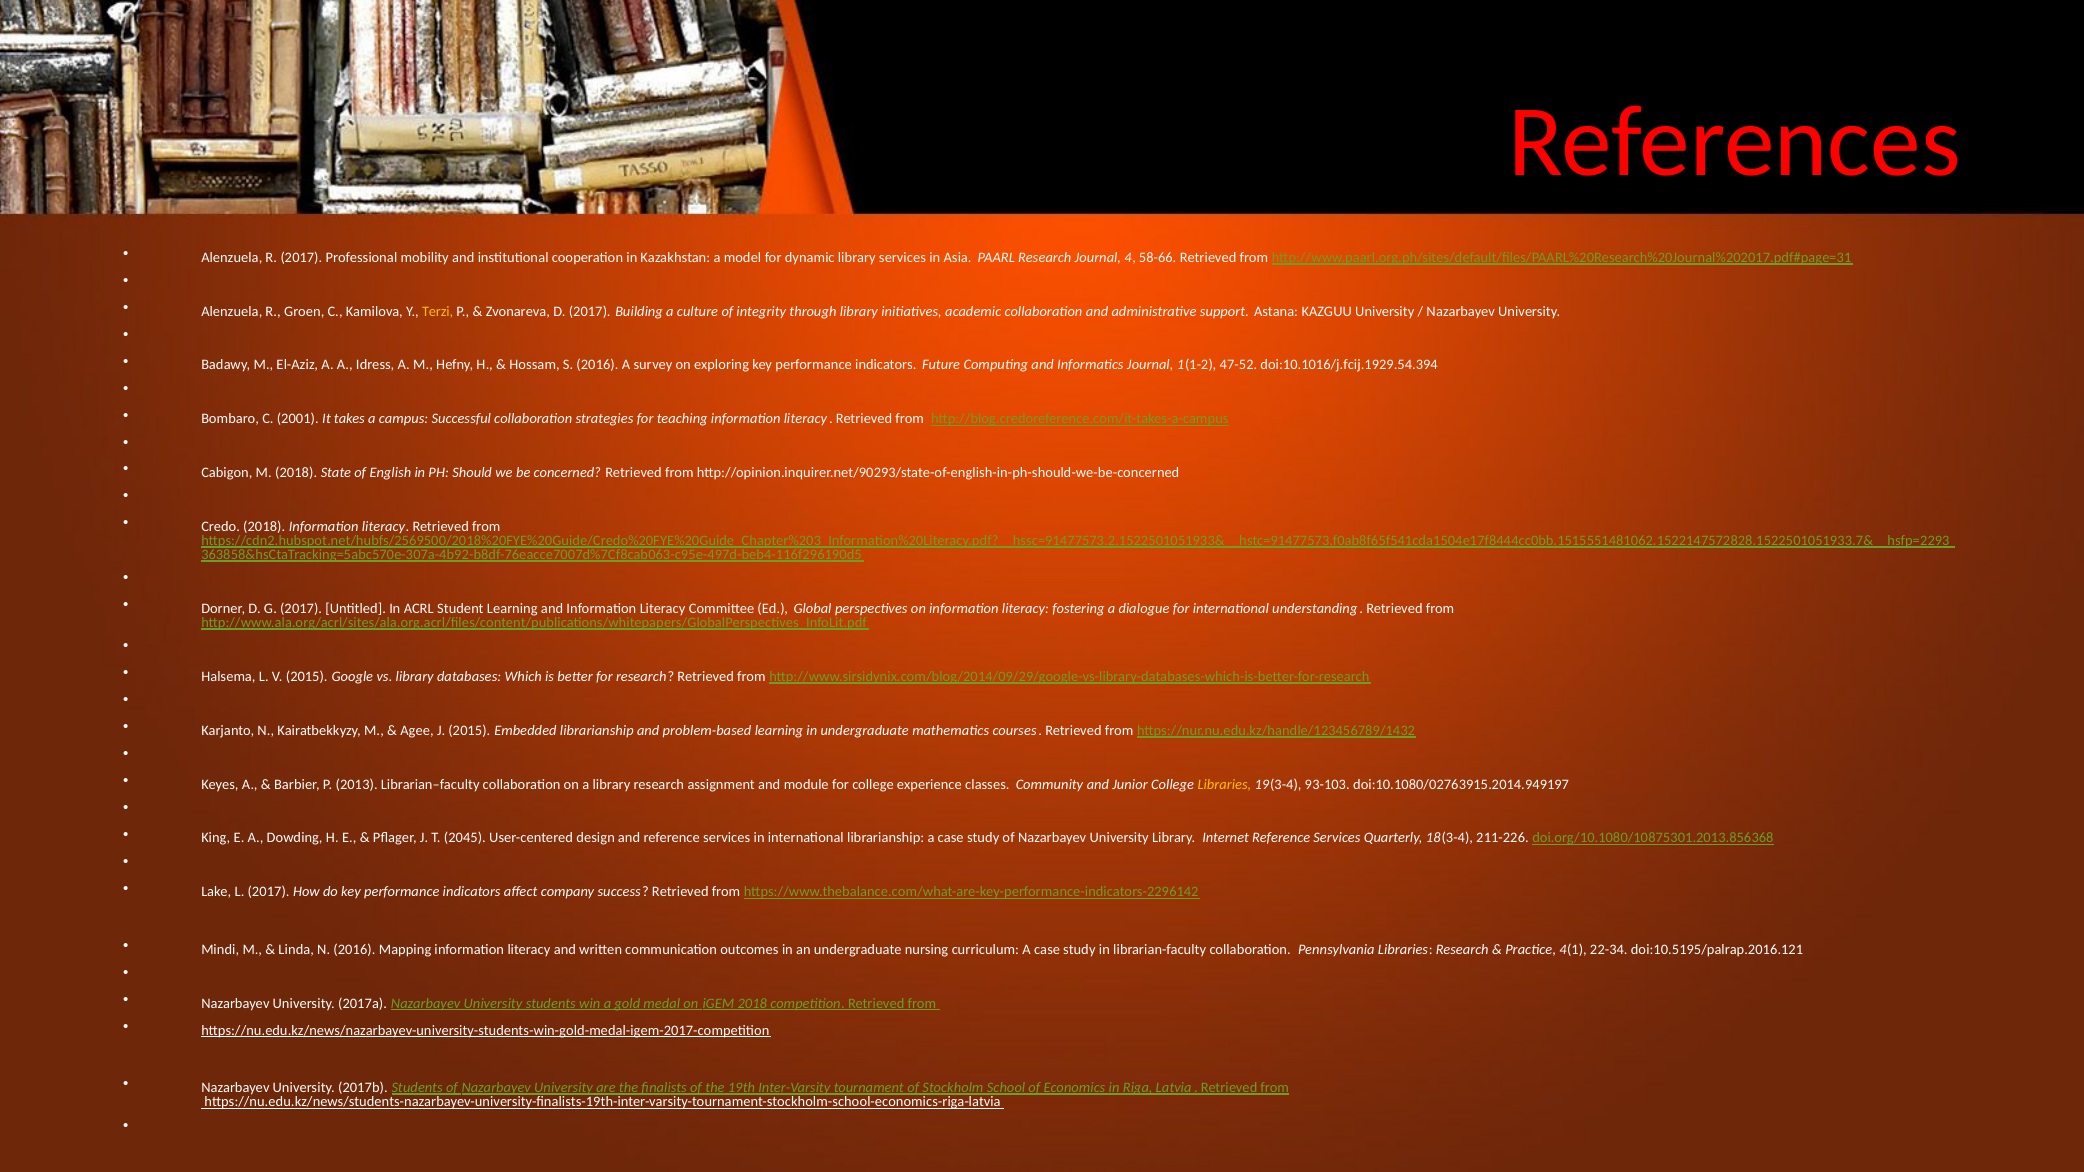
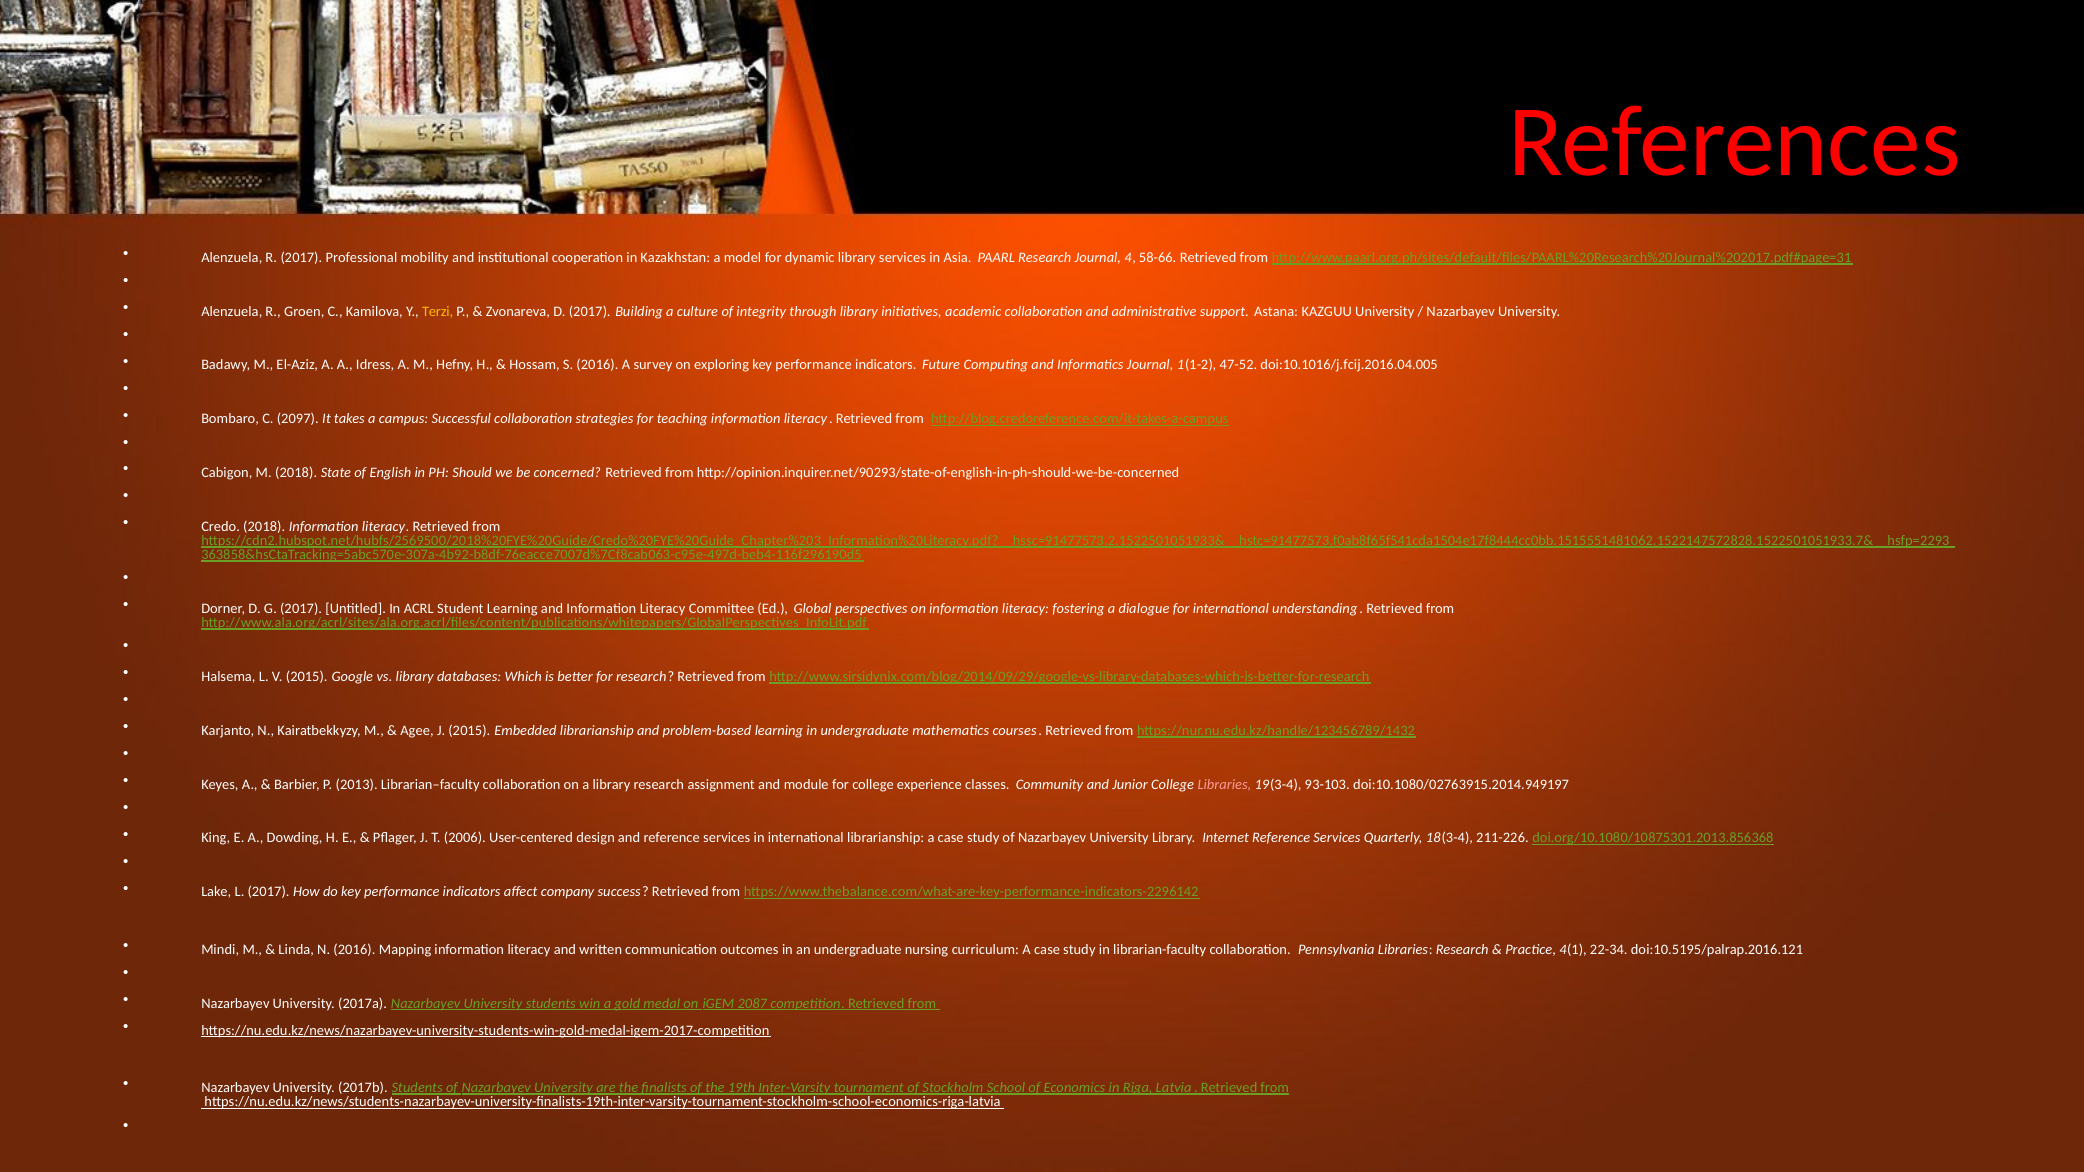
doi:10.1016/j.fcij.1929.54.394: doi:10.1016/j.fcij.1929.54.394 -> doi:10.1016/j.fcij.2016.04.005 (1349, 365)
2001: 2001 -> 2097 (298, 419)
Libraries colour: yellow -> pink (1224, 784)
2045: 2045 -> 2006 (465, 838)
iGEM 2018: 2018 -> 2087 (752, 1004)
